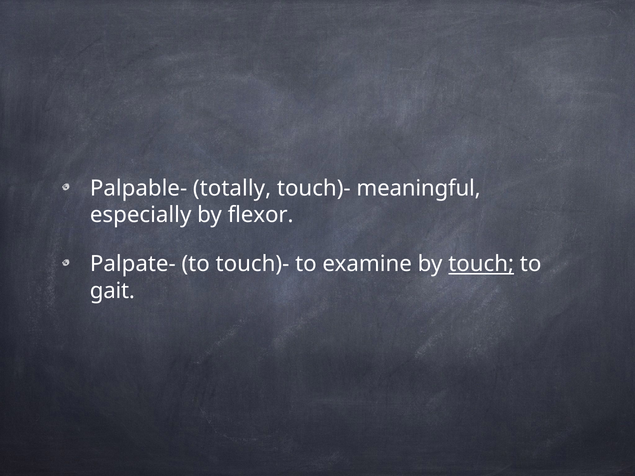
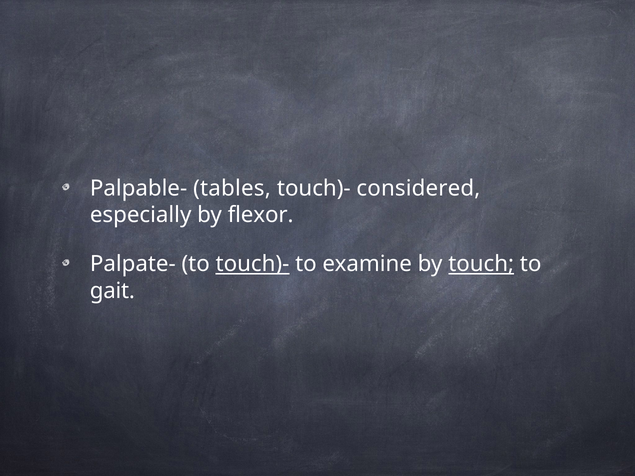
totally: totally -> tables (232, 188)
meaningful: meaningful -> considered (418, 188)
touch)- underline: none -> present (252, 264)
